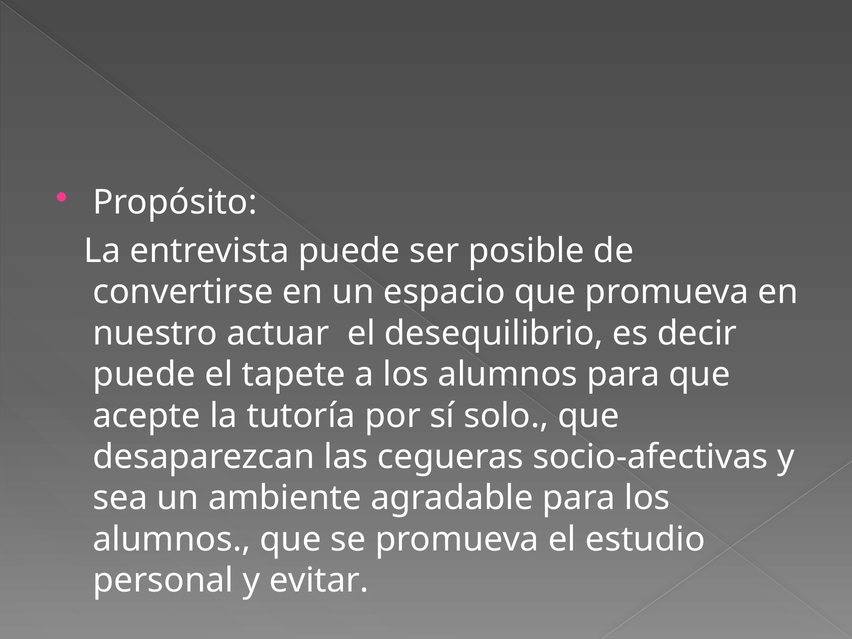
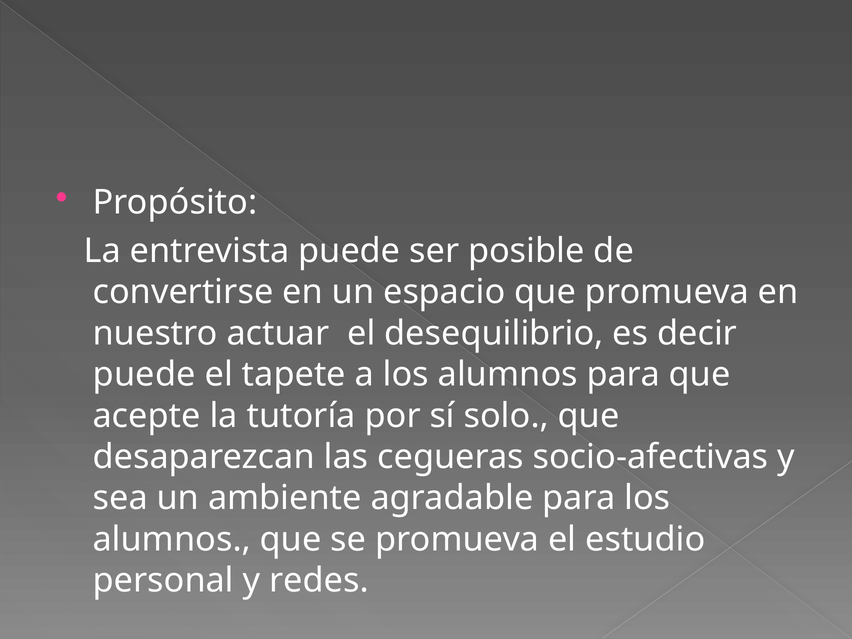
evitar: evitar -> redes (319, 580)
